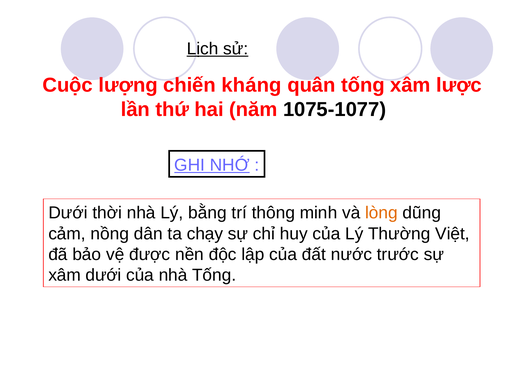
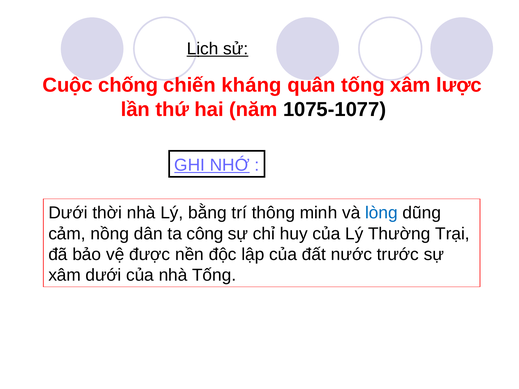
lượng: lượng -> chống (128, 85)
lòng colour: orange -> blue (381, 213)
chạy: chạy -> công (205, 234)
Việt: Việt -> Trại (452, 234)
